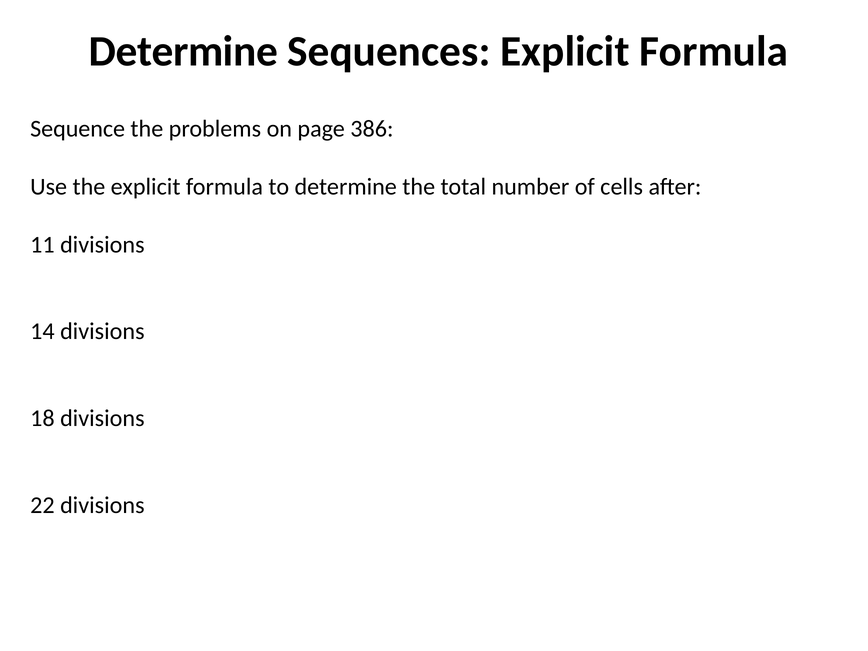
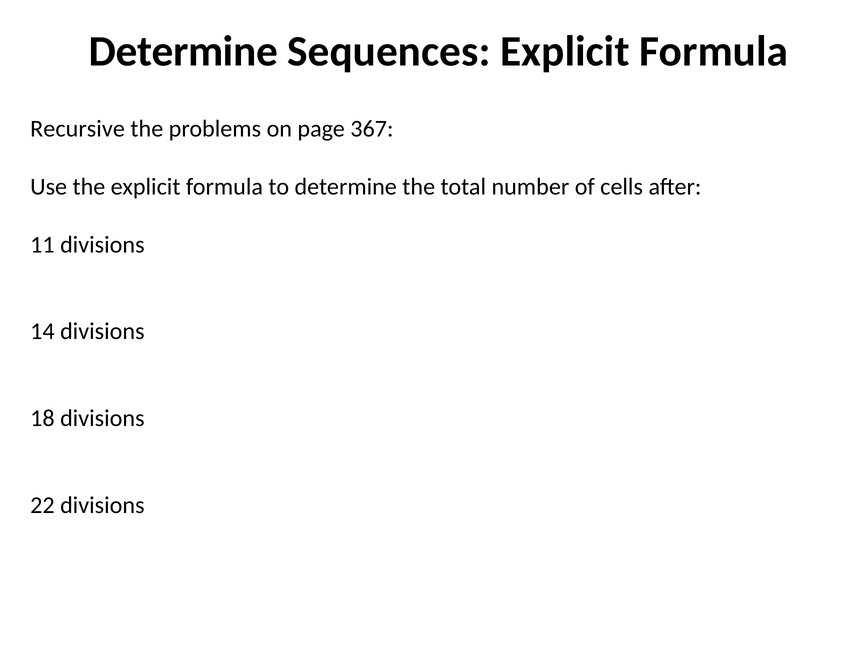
Sequence: Sequence -> Recursive (78, 129)
386: 386 -> 367 (372, 129)
